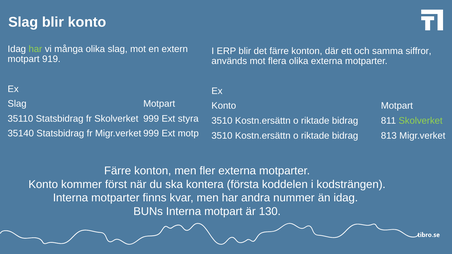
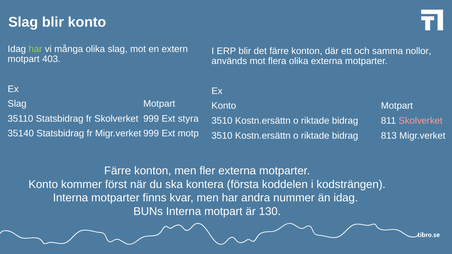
siffror: siffror -> nollor (418, 51)
919: 919 -> 403 (51, 59)
Skolverket colour: light green -> pink (421, 121)
